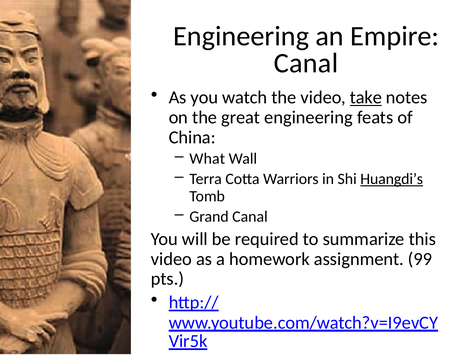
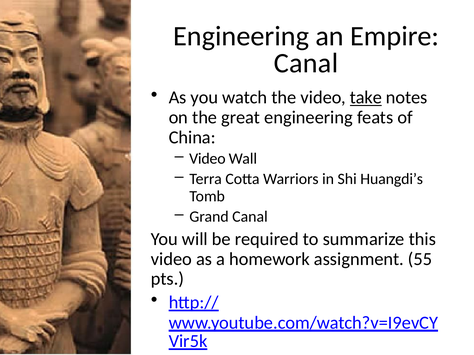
What: What -> Video (207, 159)
Huangdi’s underline: present -> none (392, 179)
99: 99 -> 55 (420, 259)
